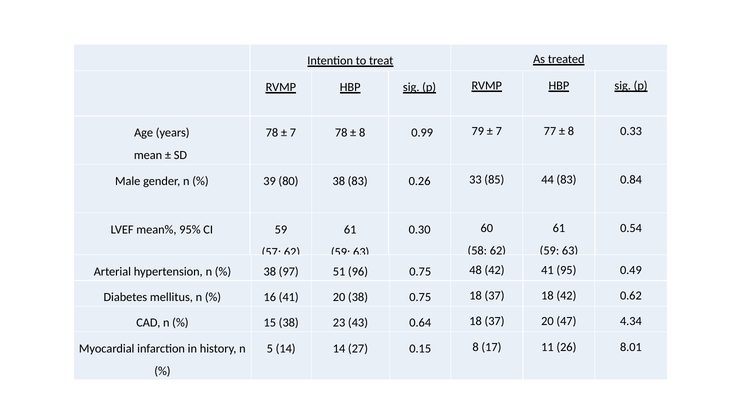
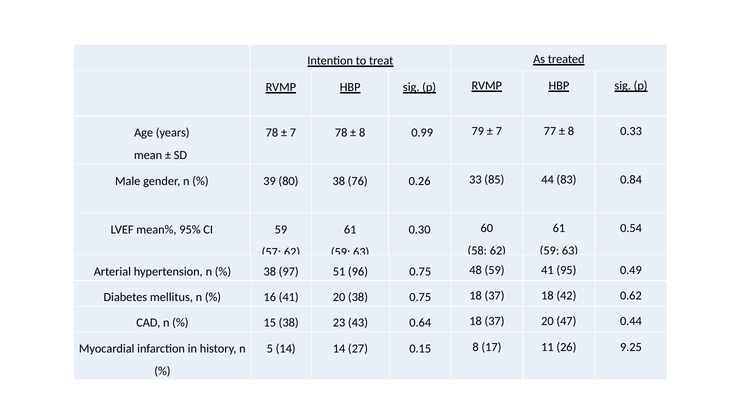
38 83: 83 -> 76 (358, 181)
48 42: 42 -> 59 (494, 270)
4.34: 4.34 -> 0.44 (631, 321)
8.01: 8.01 -> 9.25 (631, 347)
